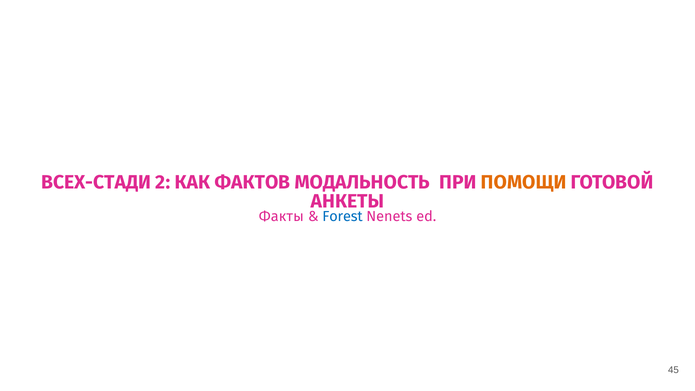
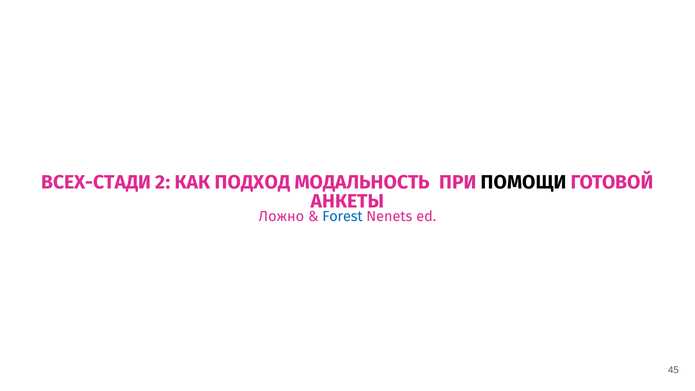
ФАКТОВ: ФАКТОВ -> ПОДХОД (253, 183)
ПОМОЩИ colour: orange -> black (524, 183)
Факты: Факты -> Ложно (281, 217)
